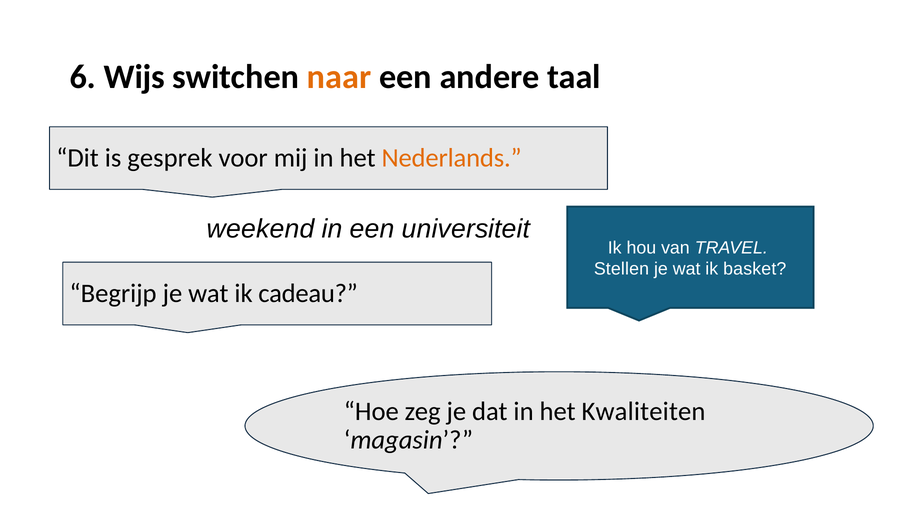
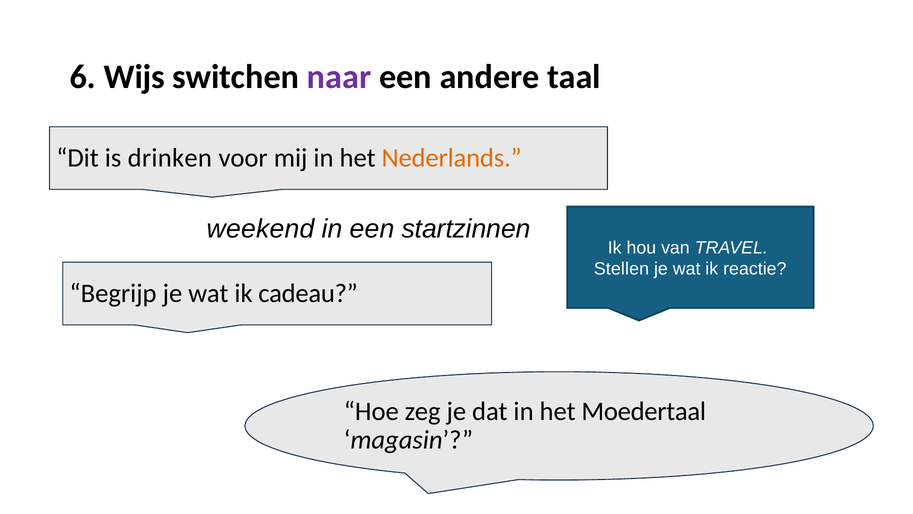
naar colour: orange -> purple (339, 77)
gesprek: gesprek -> drinken (170, 158)
universiteit: universiteit -> startzinnen (466, 229)
basket: basket -> reactie (755, 269)
Kwaliteiten: Kwaliteiten -> Moedertaal (644, 411)
